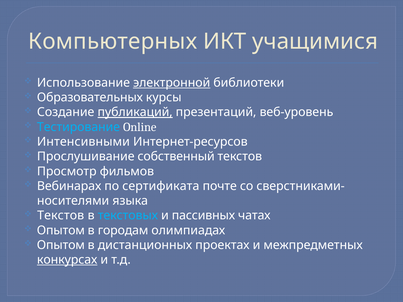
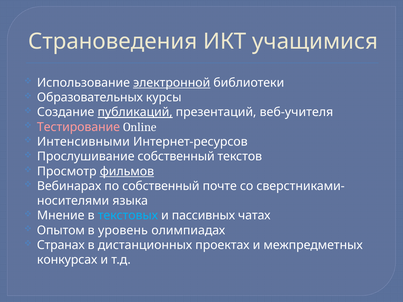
Компьютерных: Компьютерных -> Страноведения (113, 41)
веб-уровень: веб-уровень -> веб-учителя (296, 112)
Тестирование colour: light blue -> pink (79, 127)
фильмов underline: none -> present (127, 171)
по сертификата: сертификата -> собственный (161, 186)
Текстов: Текстов -> Мнение (61, 216)
городам: городам -> уровень (123, 231)
Опытом: Опытом -> Странах (61, 245)
конкурсах underline: present -> none (67, 260)
